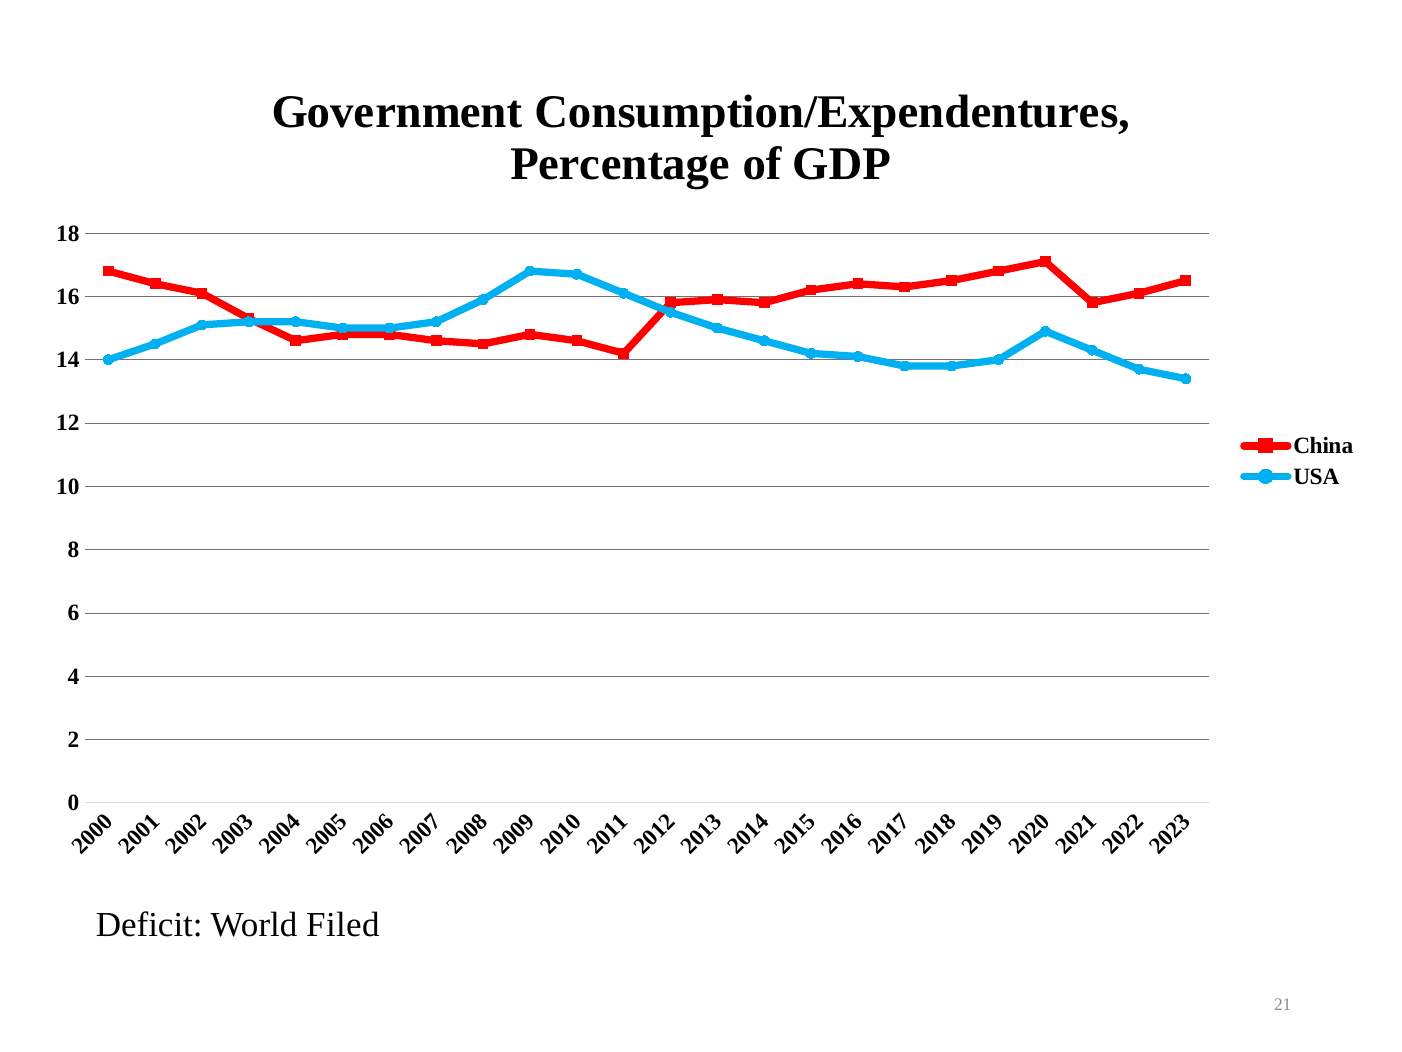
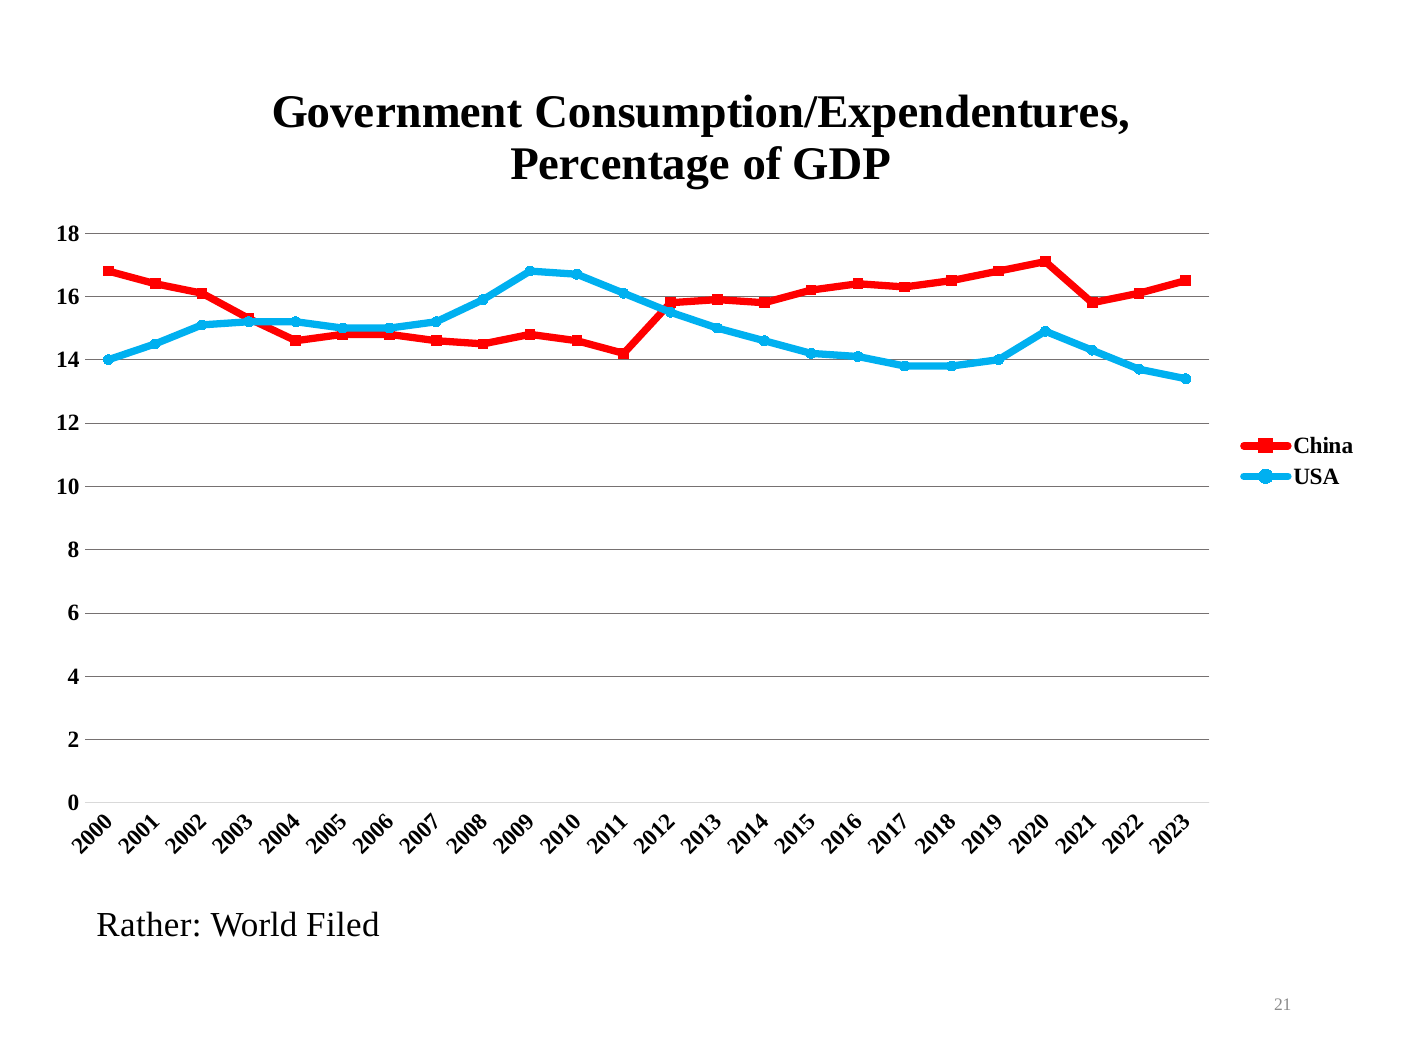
Deficit: Deficit -> Rather (149, 925)
